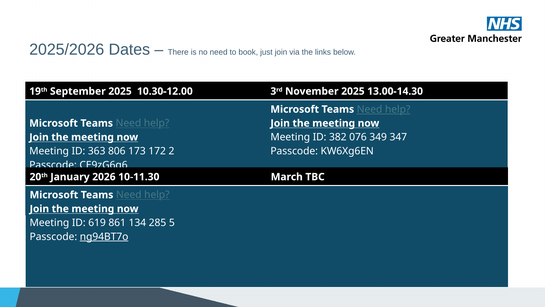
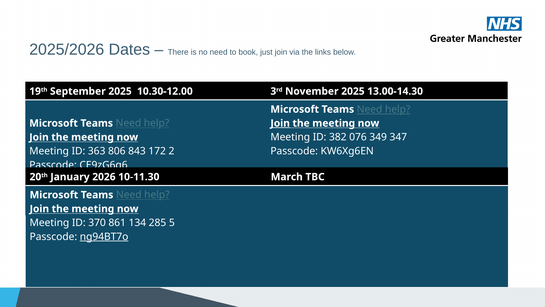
Join underline: none -> present (280, 123)
173: 173 -> 843 (137, 151)
619: 619 -> 370 (97, 222)
